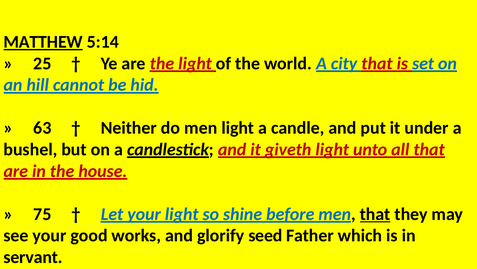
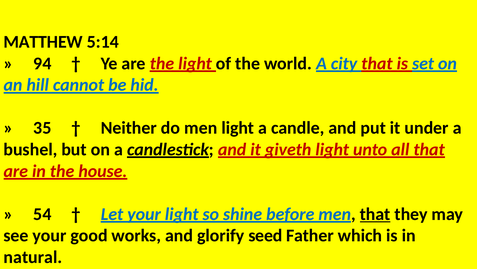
MATTHEW underline: present -> none (43, 42)
25: 25 -> 94 (42, 63)
63: 63 -> 35 (42, 128)
75: 75 -> 54 (42, 214)
servant: servant -> natural (33, 257)
